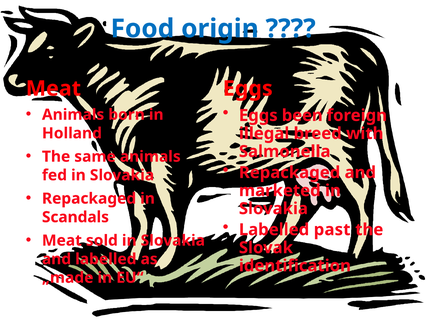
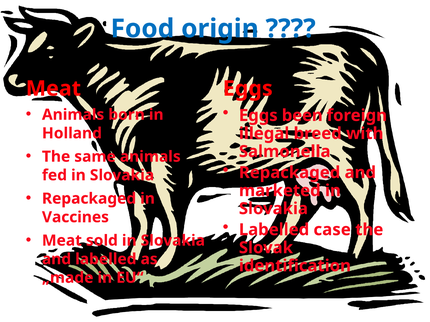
Scandals: Scandals -> Vaccines (75, 217)
past: past -> case (332, 230)
